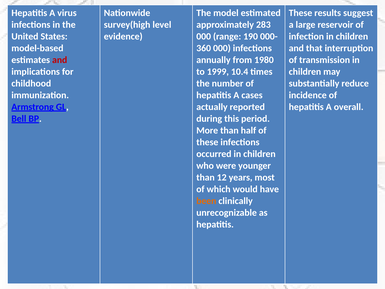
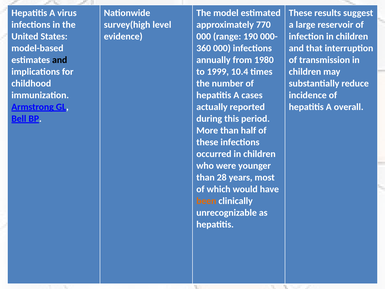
283: 283 -> 770 (263, 25)
and colour: red -> black (60, 60)
12: 12 -> 28 (222, 177)
